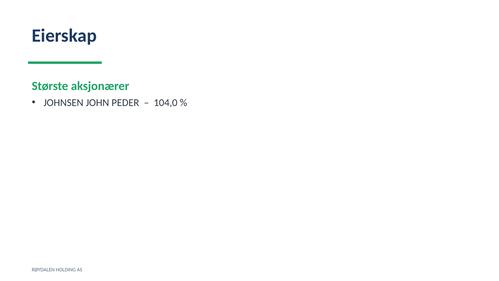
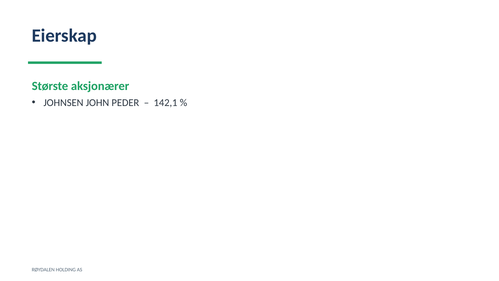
104,0: 104,0 -> 142,1 (166, 103)
